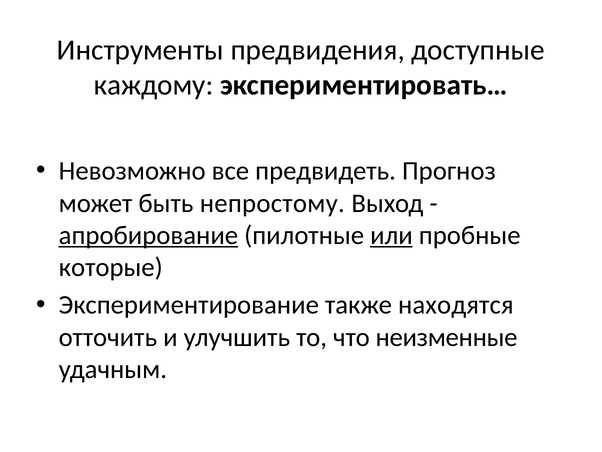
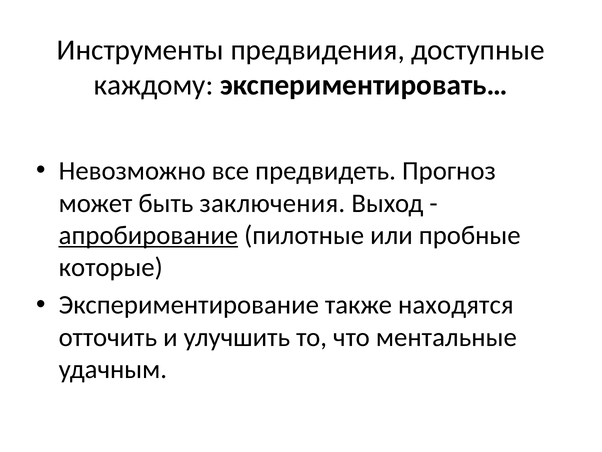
непростому: непростому -> заключения (272, 203)
или underline: present -> none (391, 235)
неизменные: неизменные -> ментальные (446, 337)
